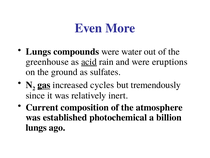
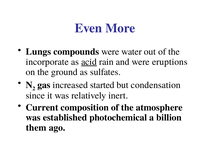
greenhouse: greenhouse -> incorporate (47, 62)
gas underline: present -> none (44, 85)
cycles: cycles -> started (102, 85)
tremendously: tremendously -> condensation (156, 85)
lungs: lungs -> them (36, 127)
